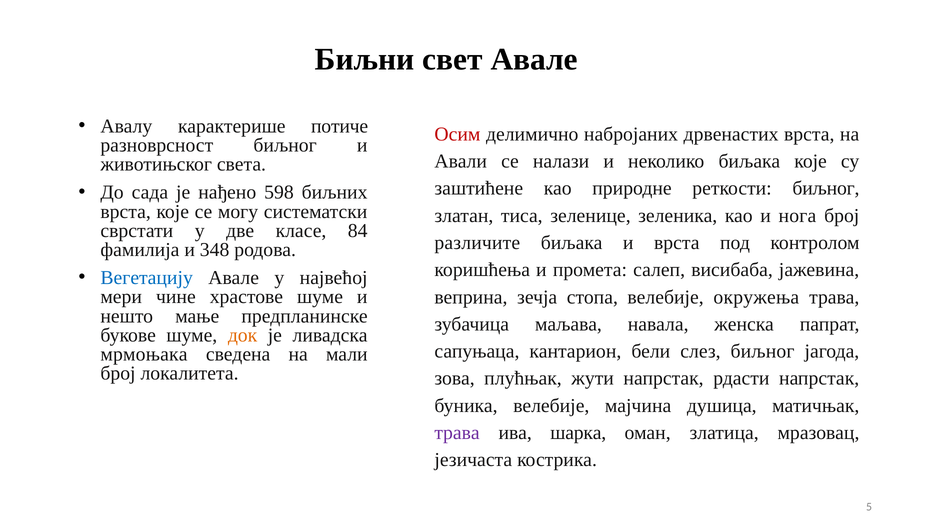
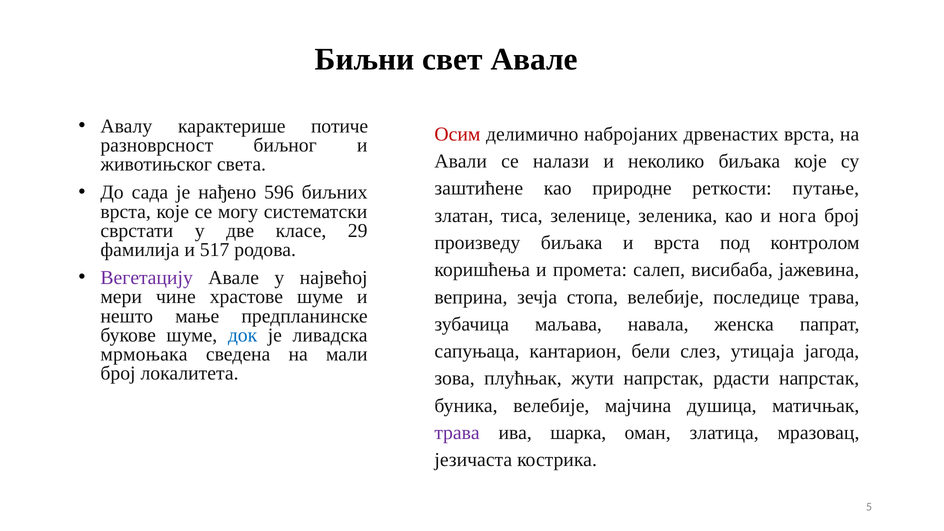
реткости биљног: биљног -> путање (826, 188)
598: 598 -> 596 (279, 192)
84: 84 -> 29 (358, 231)
различите: различите -> произведу (477, 243)
348: 348 -> 517 (215, 250)
Вегетацију colour: blue -> purple (147, 278)
окружења: окружења -> последице (756, 297)
док colour: orange -> blue (243, 335)
слез биљног: биљног -> утицаја (762, 351)
